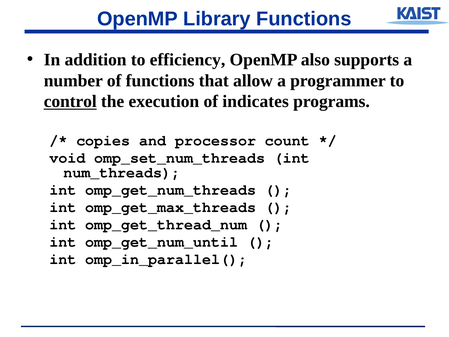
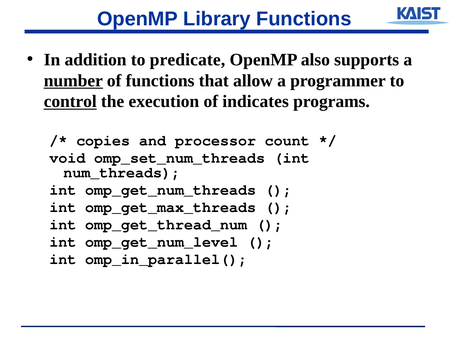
efficiency: efficiency -> predicate (187, 60)
number underline: none -> present (73, 81)
omp_get_num_until: omp_get_num_until -> omp_get_num_level (162, 242)
